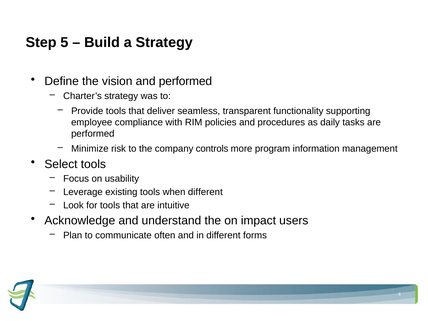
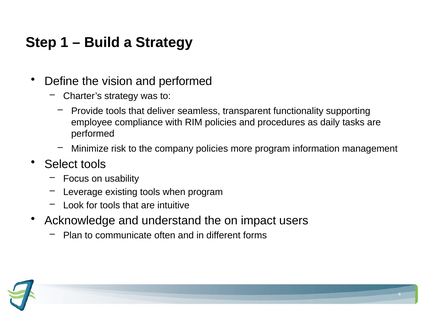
5: 5 -> 1 (64, 42)
company controls: controls -> policies (212, 149)
when different: different -> program (205, 192)
